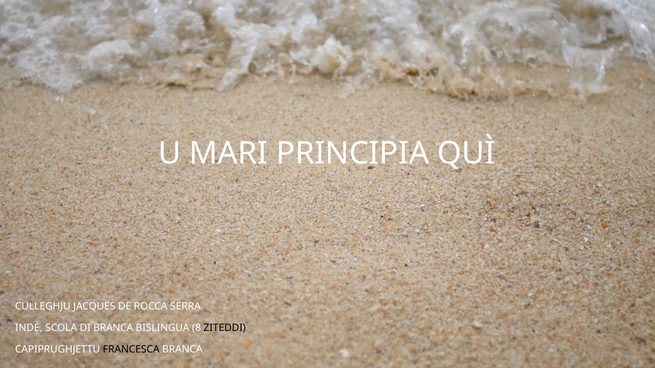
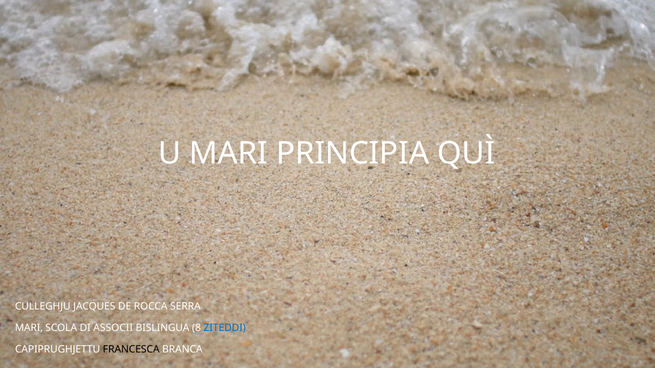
INDÈ: INDÈ -> MARI (29, 328)
DI BRANCA: BRANCA -> ASSOCII (113, 328)
ZITEDDI colour: black -> blue (225, 328)
